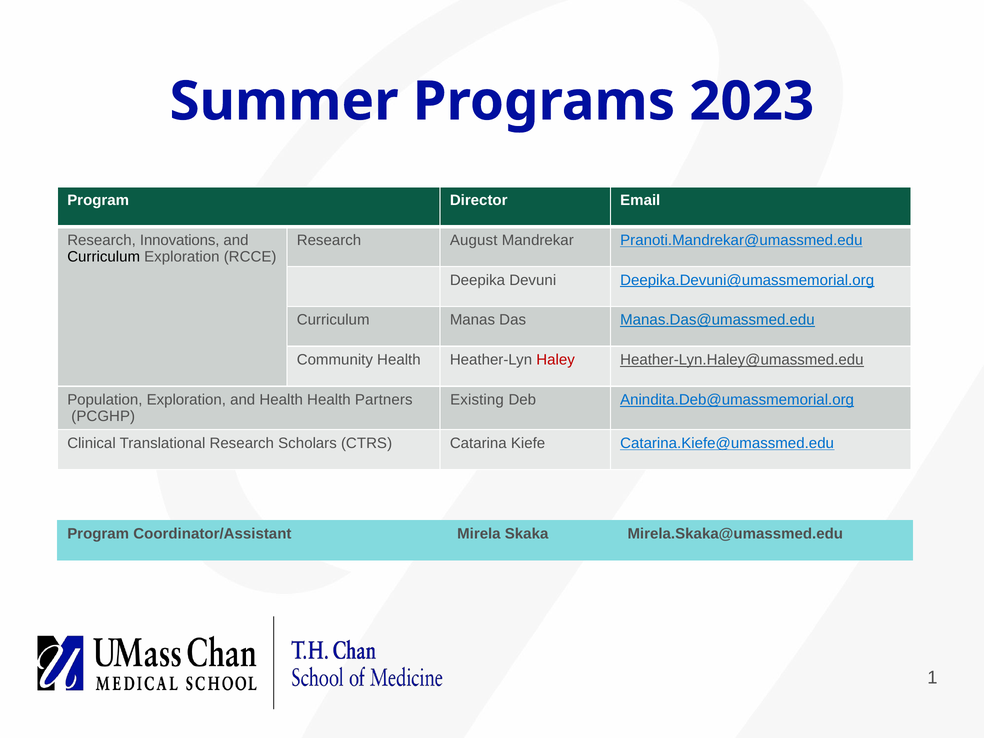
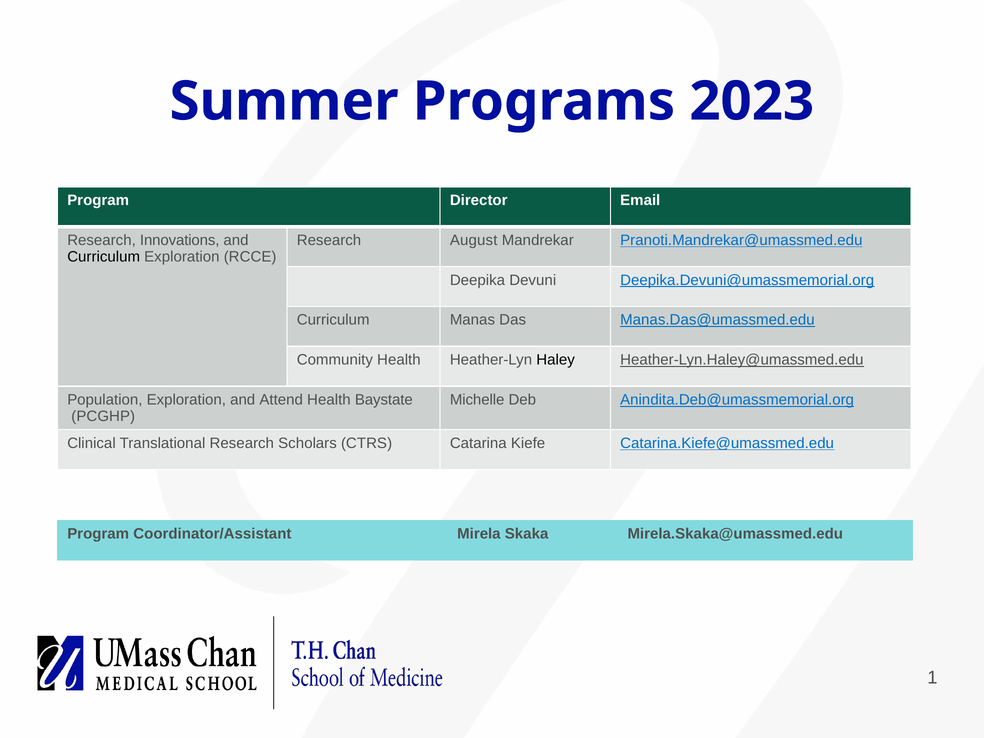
Haley colour: red -> black (556, 360)
and Health: Health -> Attend (281, 400)
Partners: Partners -> Baystate (384, 400)
Existing: Existing -> Michelle (477, 400)
